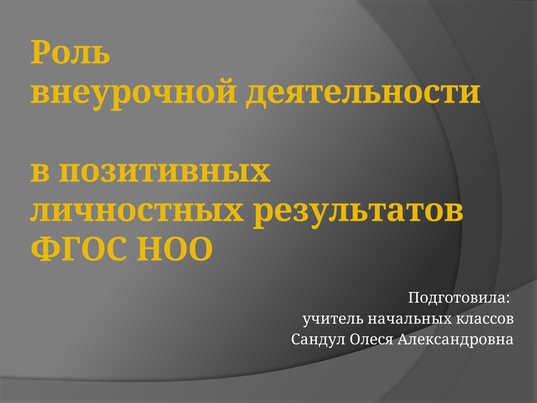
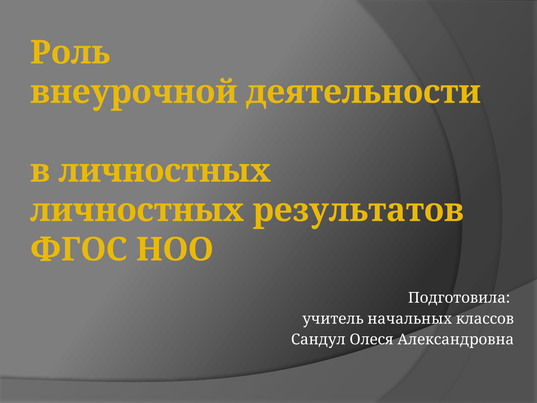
в позитивных: позитивных -> личностных (165, 171)
